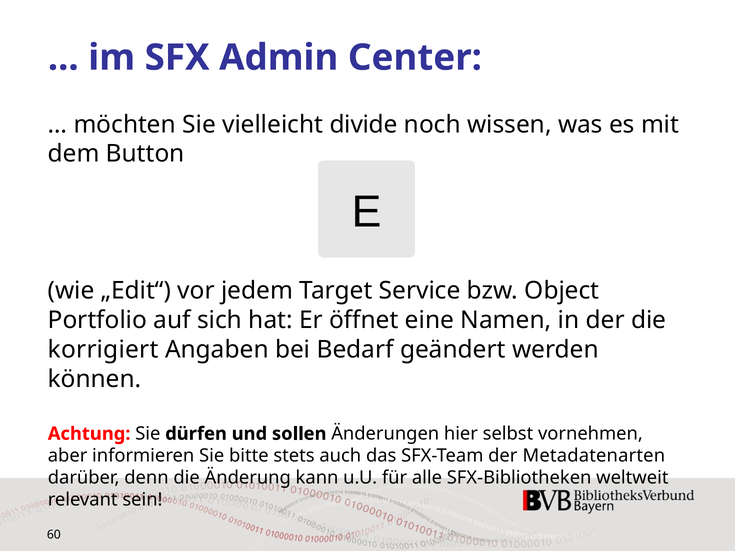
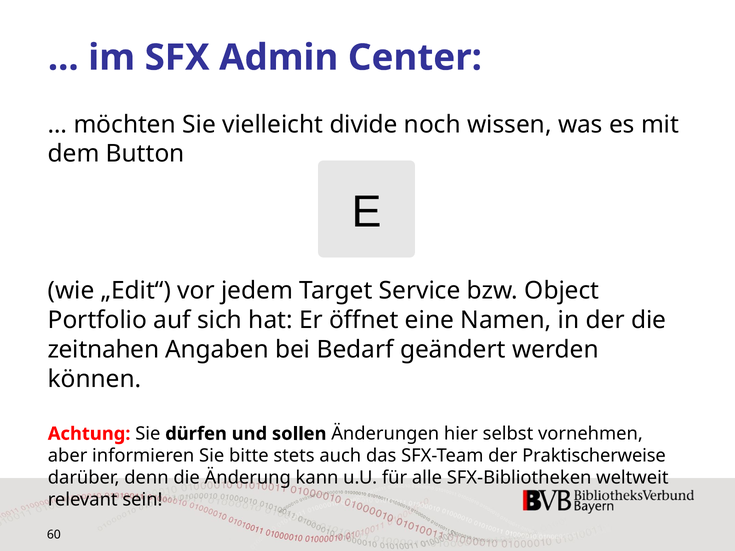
korrigiert: korrigiert -> zeitnahen (103, 350)
Metadatenarten: Metadatenarten -> Praktischerweise (594, 456)
